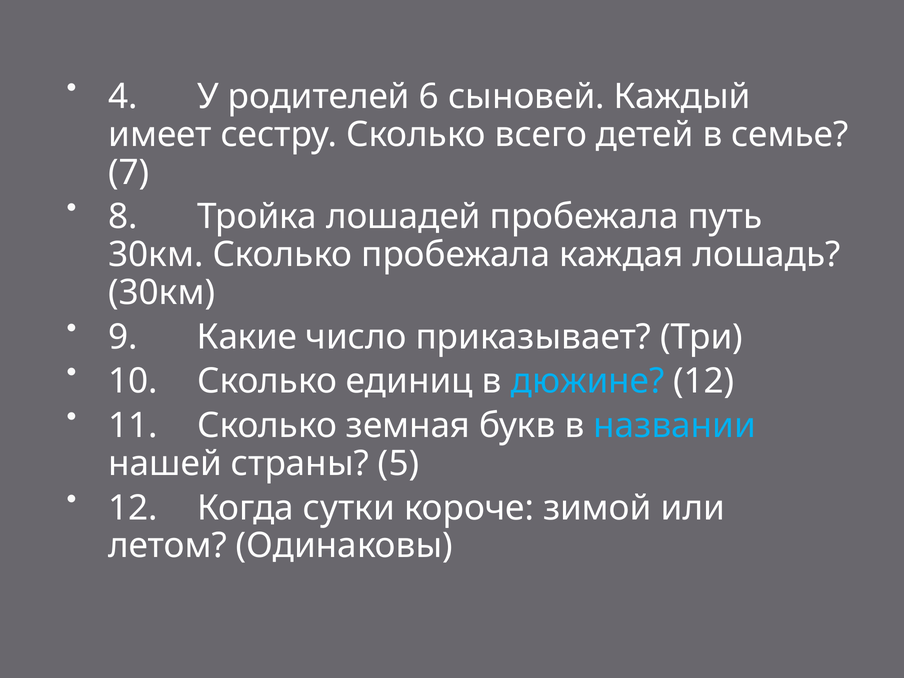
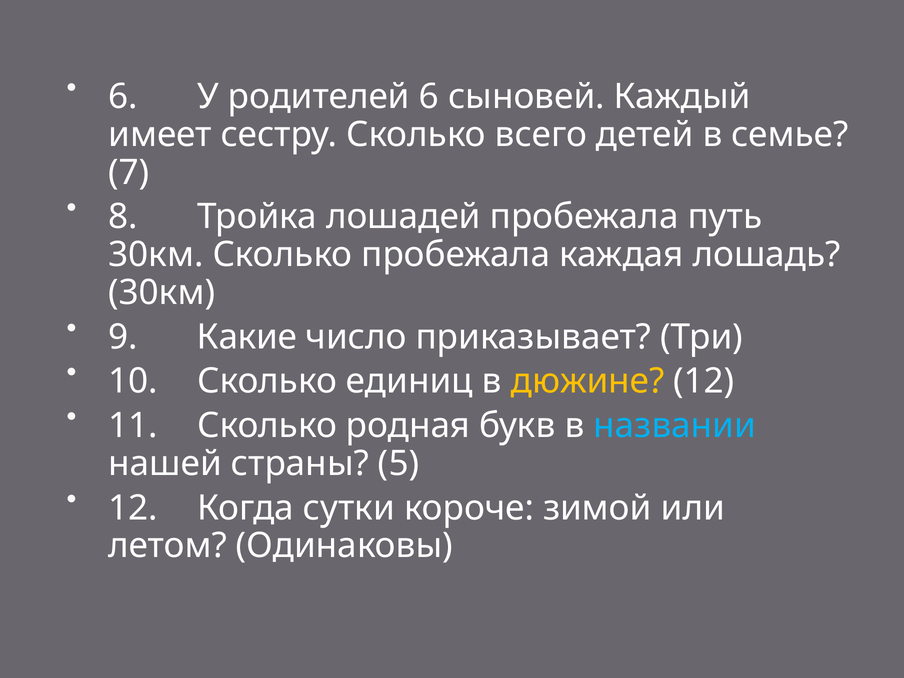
4: 4 -> 6 (123, 96)
дюжине colour: light blue -> yellow (588, 381)
земная: земная -> родная (408, 426)
